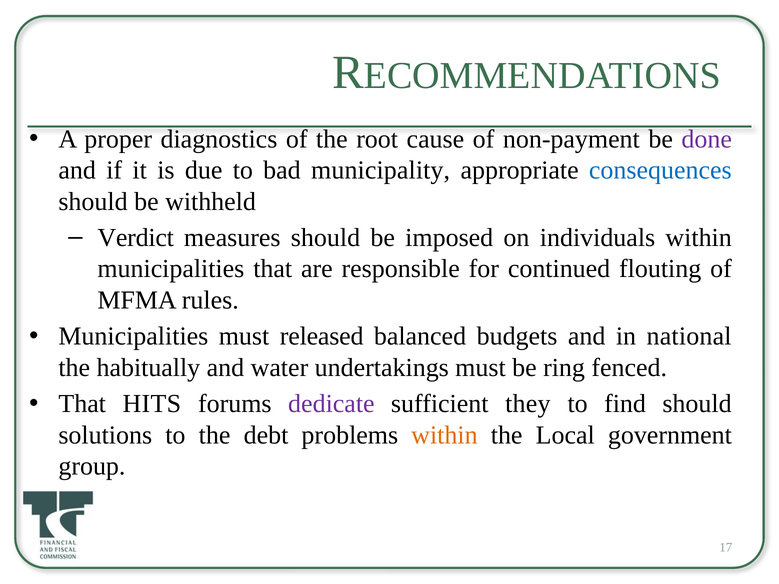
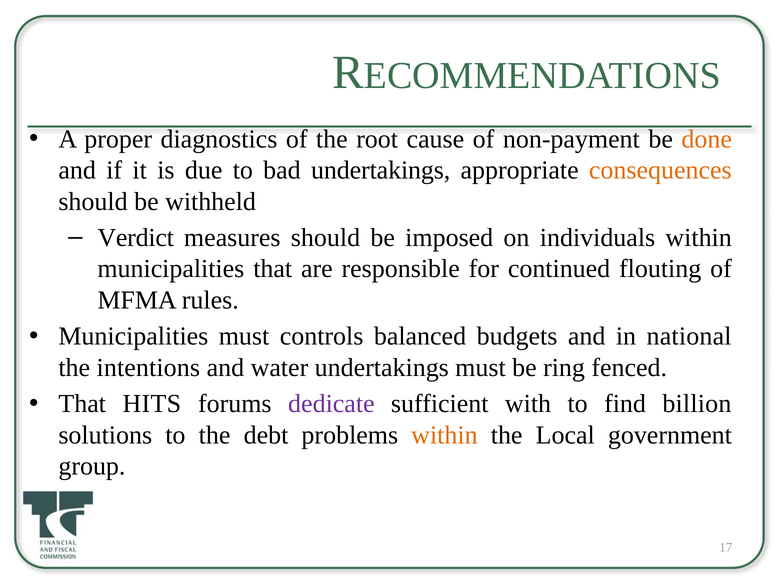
done colour: purple -> orange (707, 139)
bad municipality: municipality -> undertakings (381, 170)
consequences colour: blue -> orange (660, 170)
released: released -> controls (322, 337)
habitually: habitually -> intentions (148, 368)
they: they -> with (528, 404)
find should: should -> billion (697, 404)
